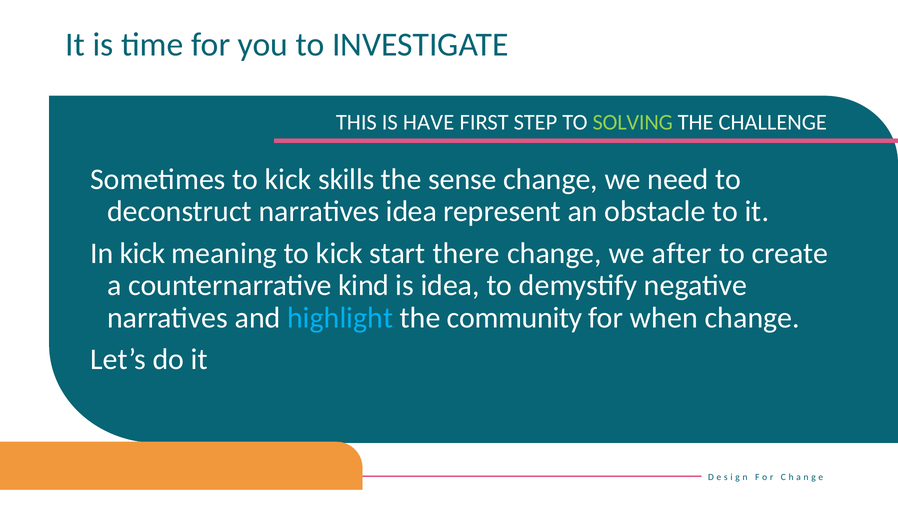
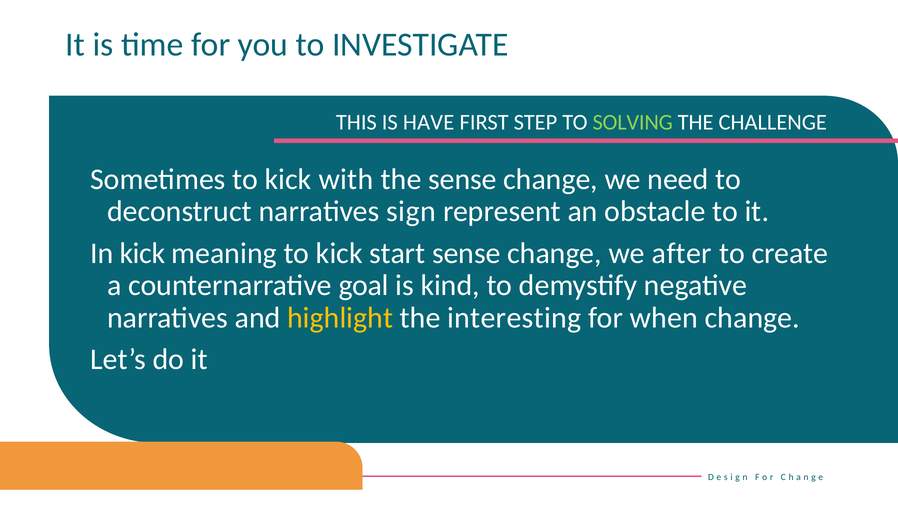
skills: skills -> with (346, 179)
narratives idea: idea -> sign (411, 212)
start there: there -> sense (466, 253)
kind: kind -> goal (364, 286)
is idea: idea -> kind (450, 286)
highlight colour: light blue -> yellow (340, 318)
community: community -> interesting (514, 318)
